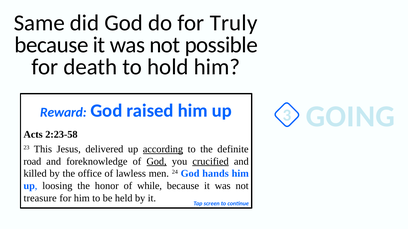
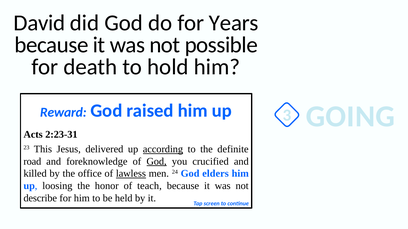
Same: Same -> David (39, 23)
Truly: Truly -> Years (234, 23)
2:23-58: 2:23-58 -> 2:23-31 (61, 135)
crucified underline: present -> none (211, 162)
lawless underline: none -> present (131, 174)
hands: hands -> elders (216, 174)
while: while -> teach (149, 186)
treasure: treasure -> describe (40, 198)
